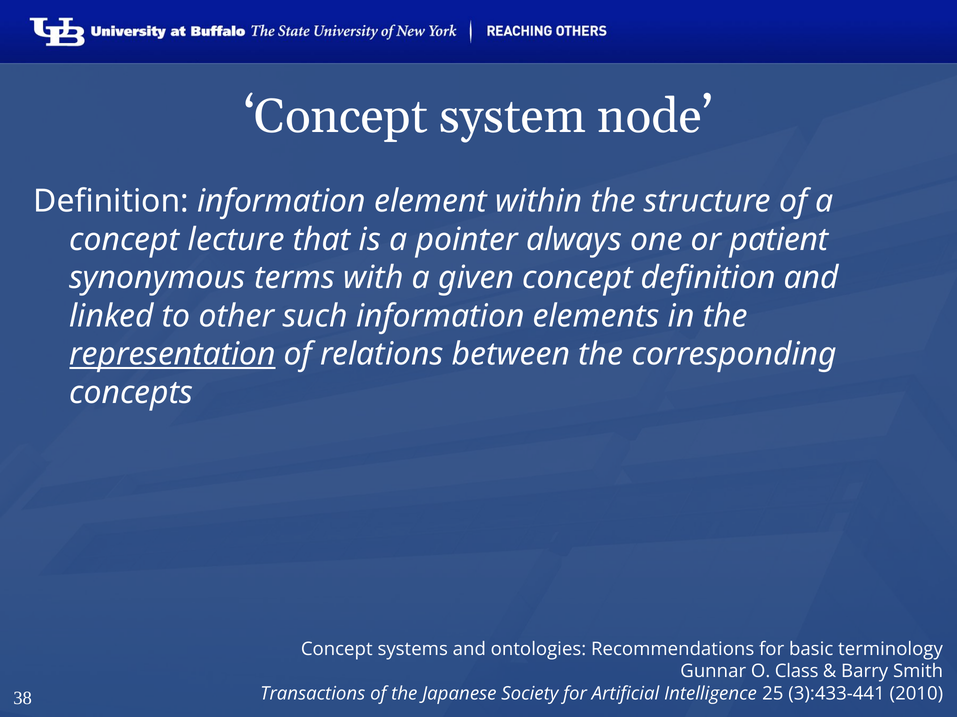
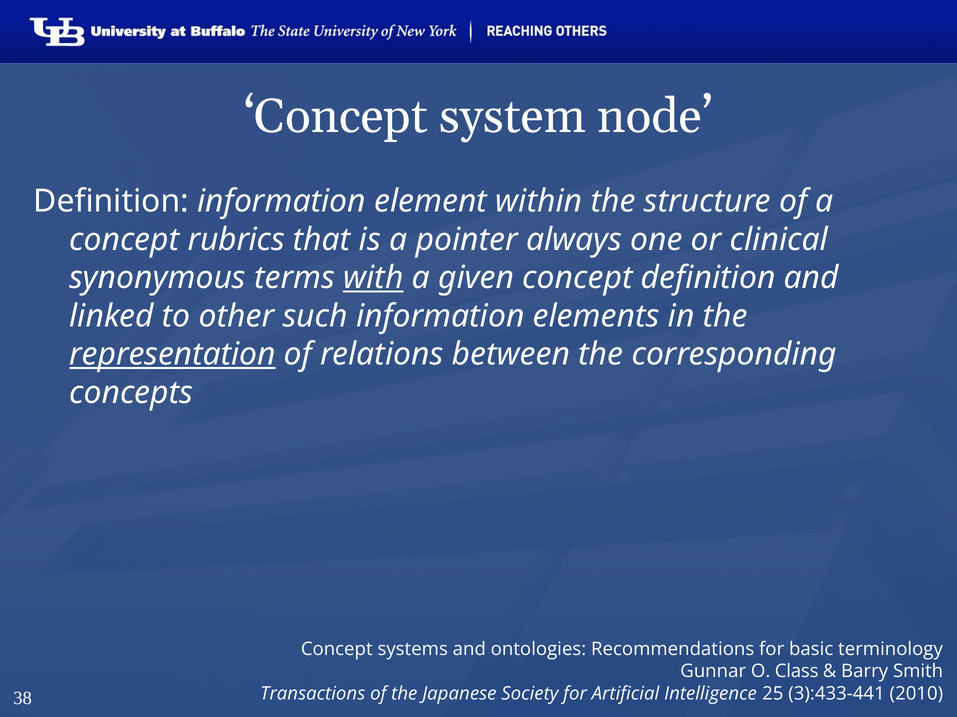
lecture: lecture -> rubrics (236, 240)
patient: patient -> clinical (779, 240)
with underline: none -> present (373, 278)
